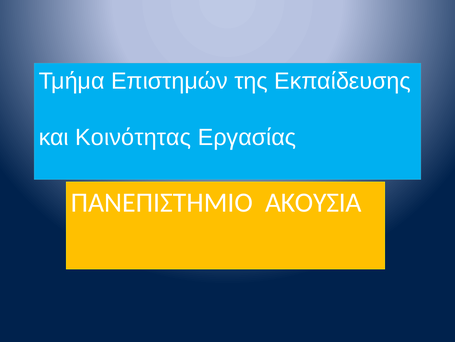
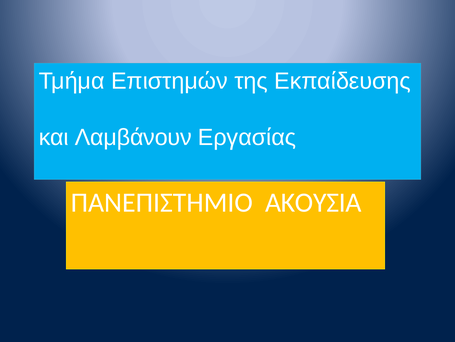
Κοινότητας: Κοινότητας -> Λαμβάνουν (133, 137)
